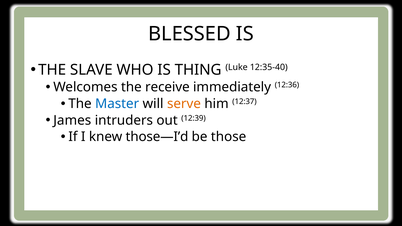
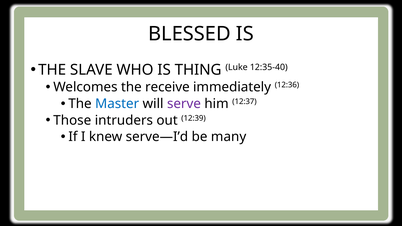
serve colour: orange -> purple (184, 104)
James: James -> Those (72, 120)
those—I’d: those—I’d -> serve—I’d (157, 137)
those: those -> many (229, 137)
